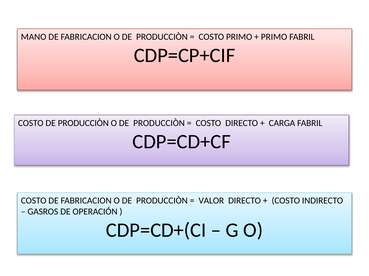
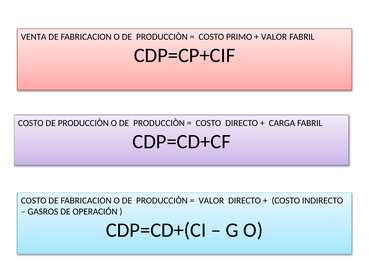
MANO: MANO -> VENTA (34, 37)
PRIMO: PRIMO -> VALOR (274, 37)
